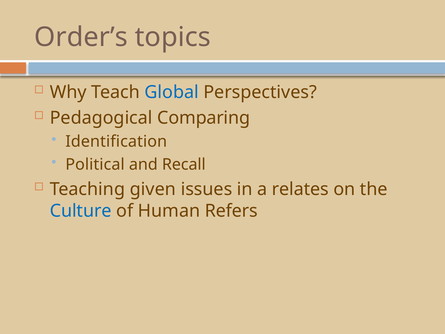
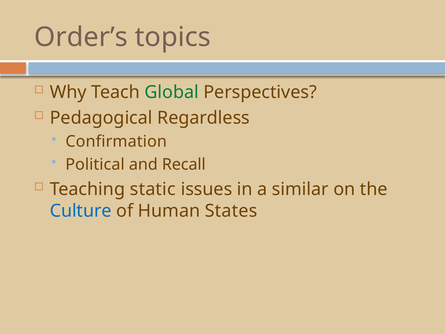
Global colour: blue -> green (172, 92)
Comparing: Comparing -> Regardless (204, 118)
Identification: Identification -> Confirmation (116, 142)
given: given -> static (153, 189)
relates: relates -> similar (300, 189)
Refers: Refers -> States (231, 211)
